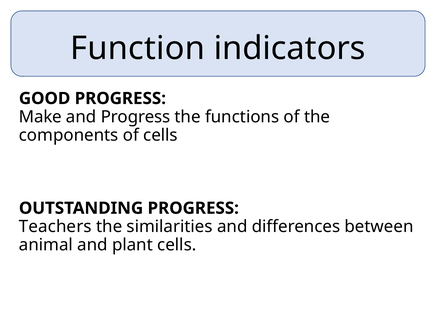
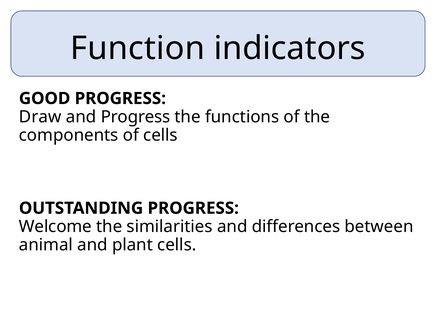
Make: Make -> Draw (40, 117)
Teachers: Teachers -> Welcome (55, 227)
